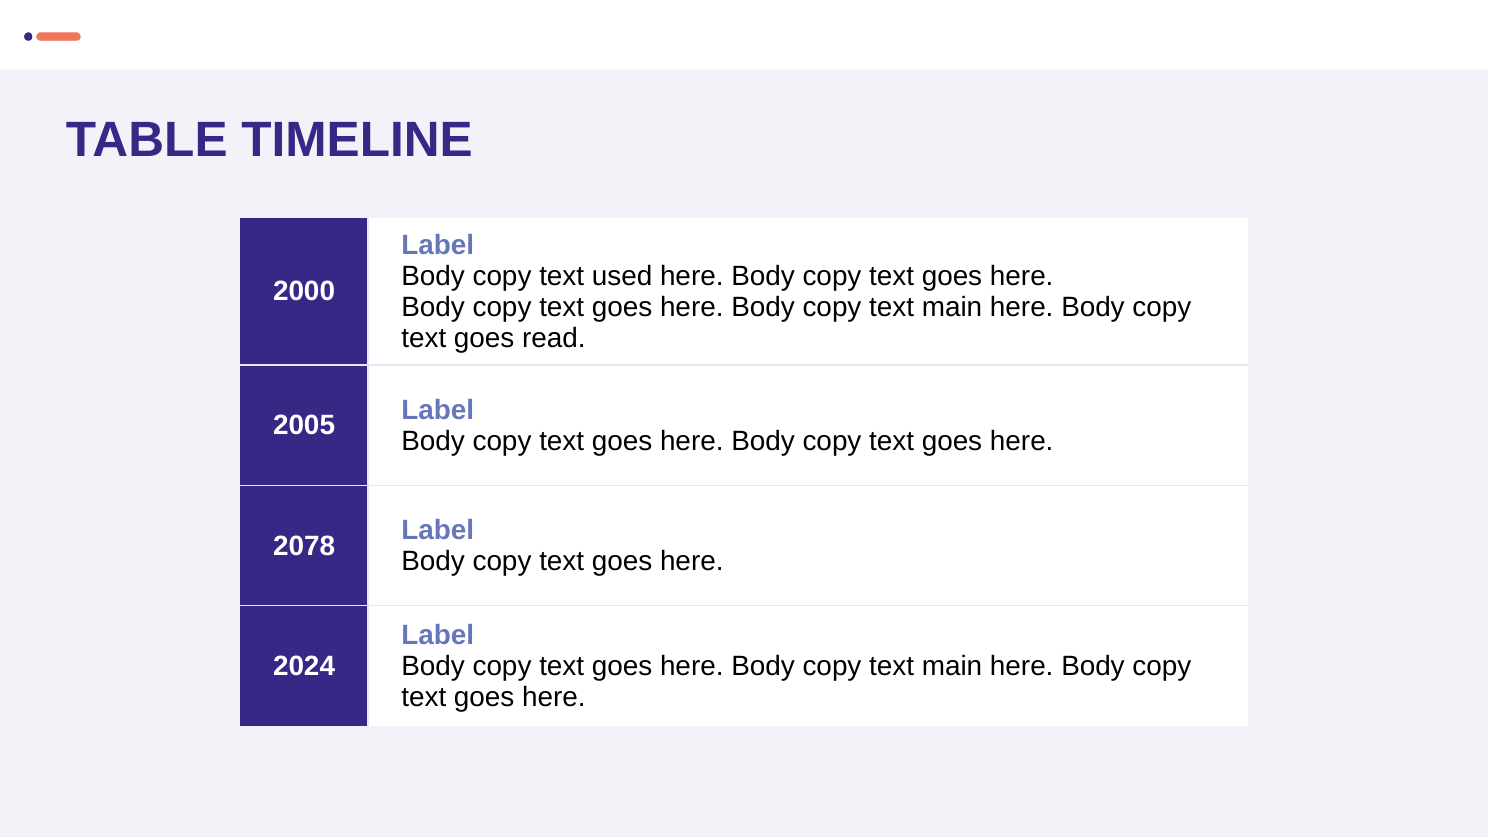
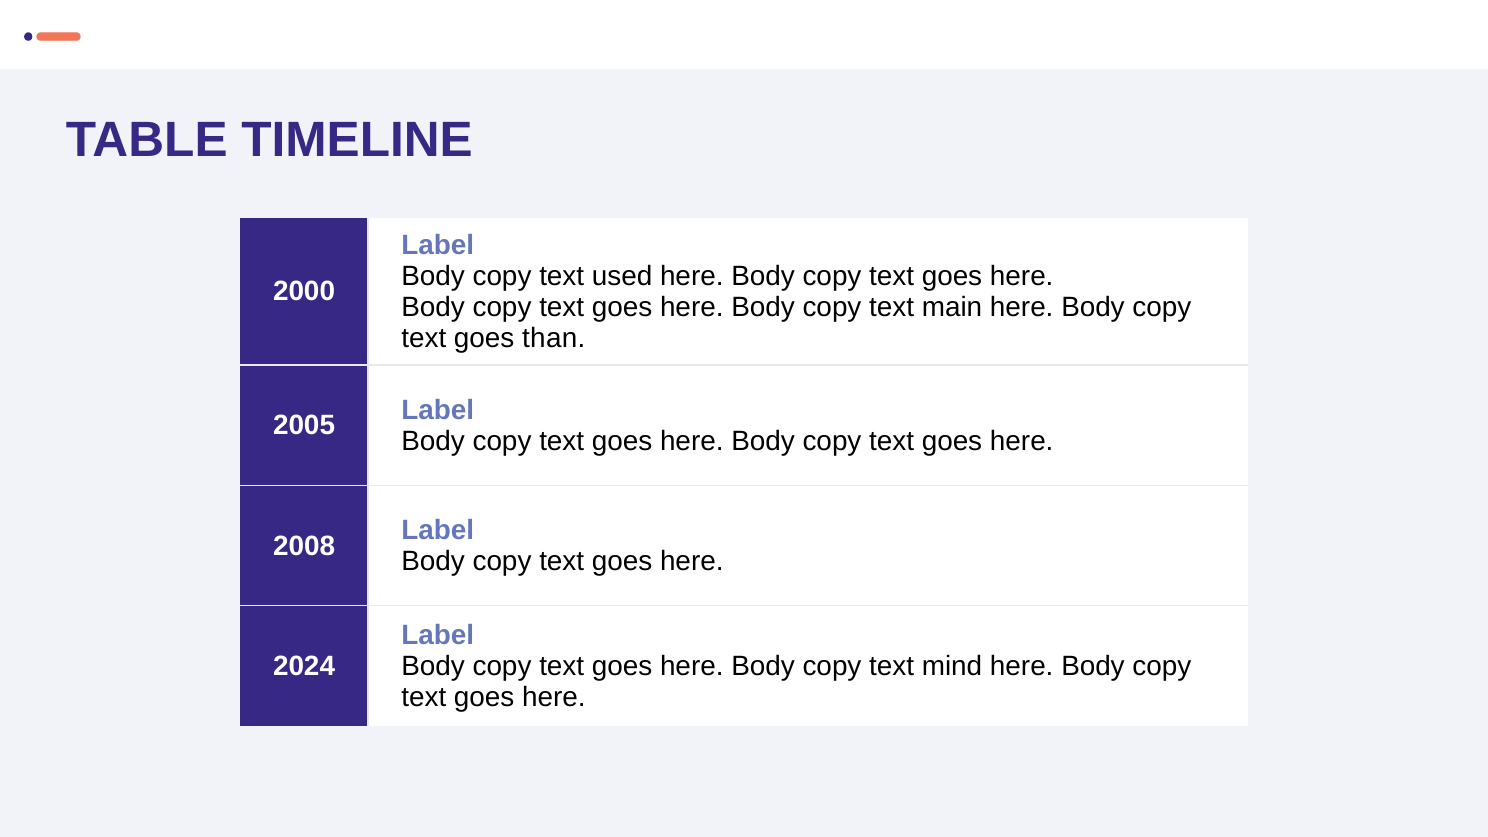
read: read -> than (554, 339)
2078: 2078 -> 2008 (304, 546)
main: main -> mind (952, 666)
